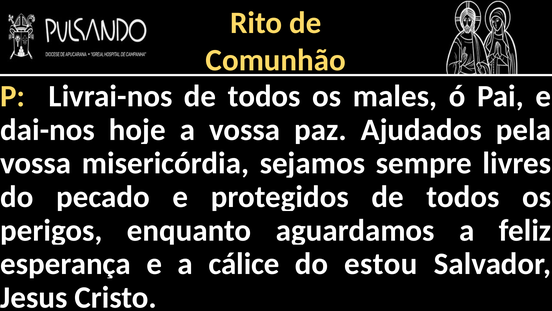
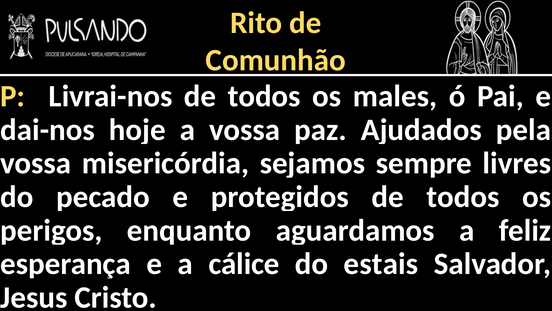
estou: estou -> estais (381, 264)
